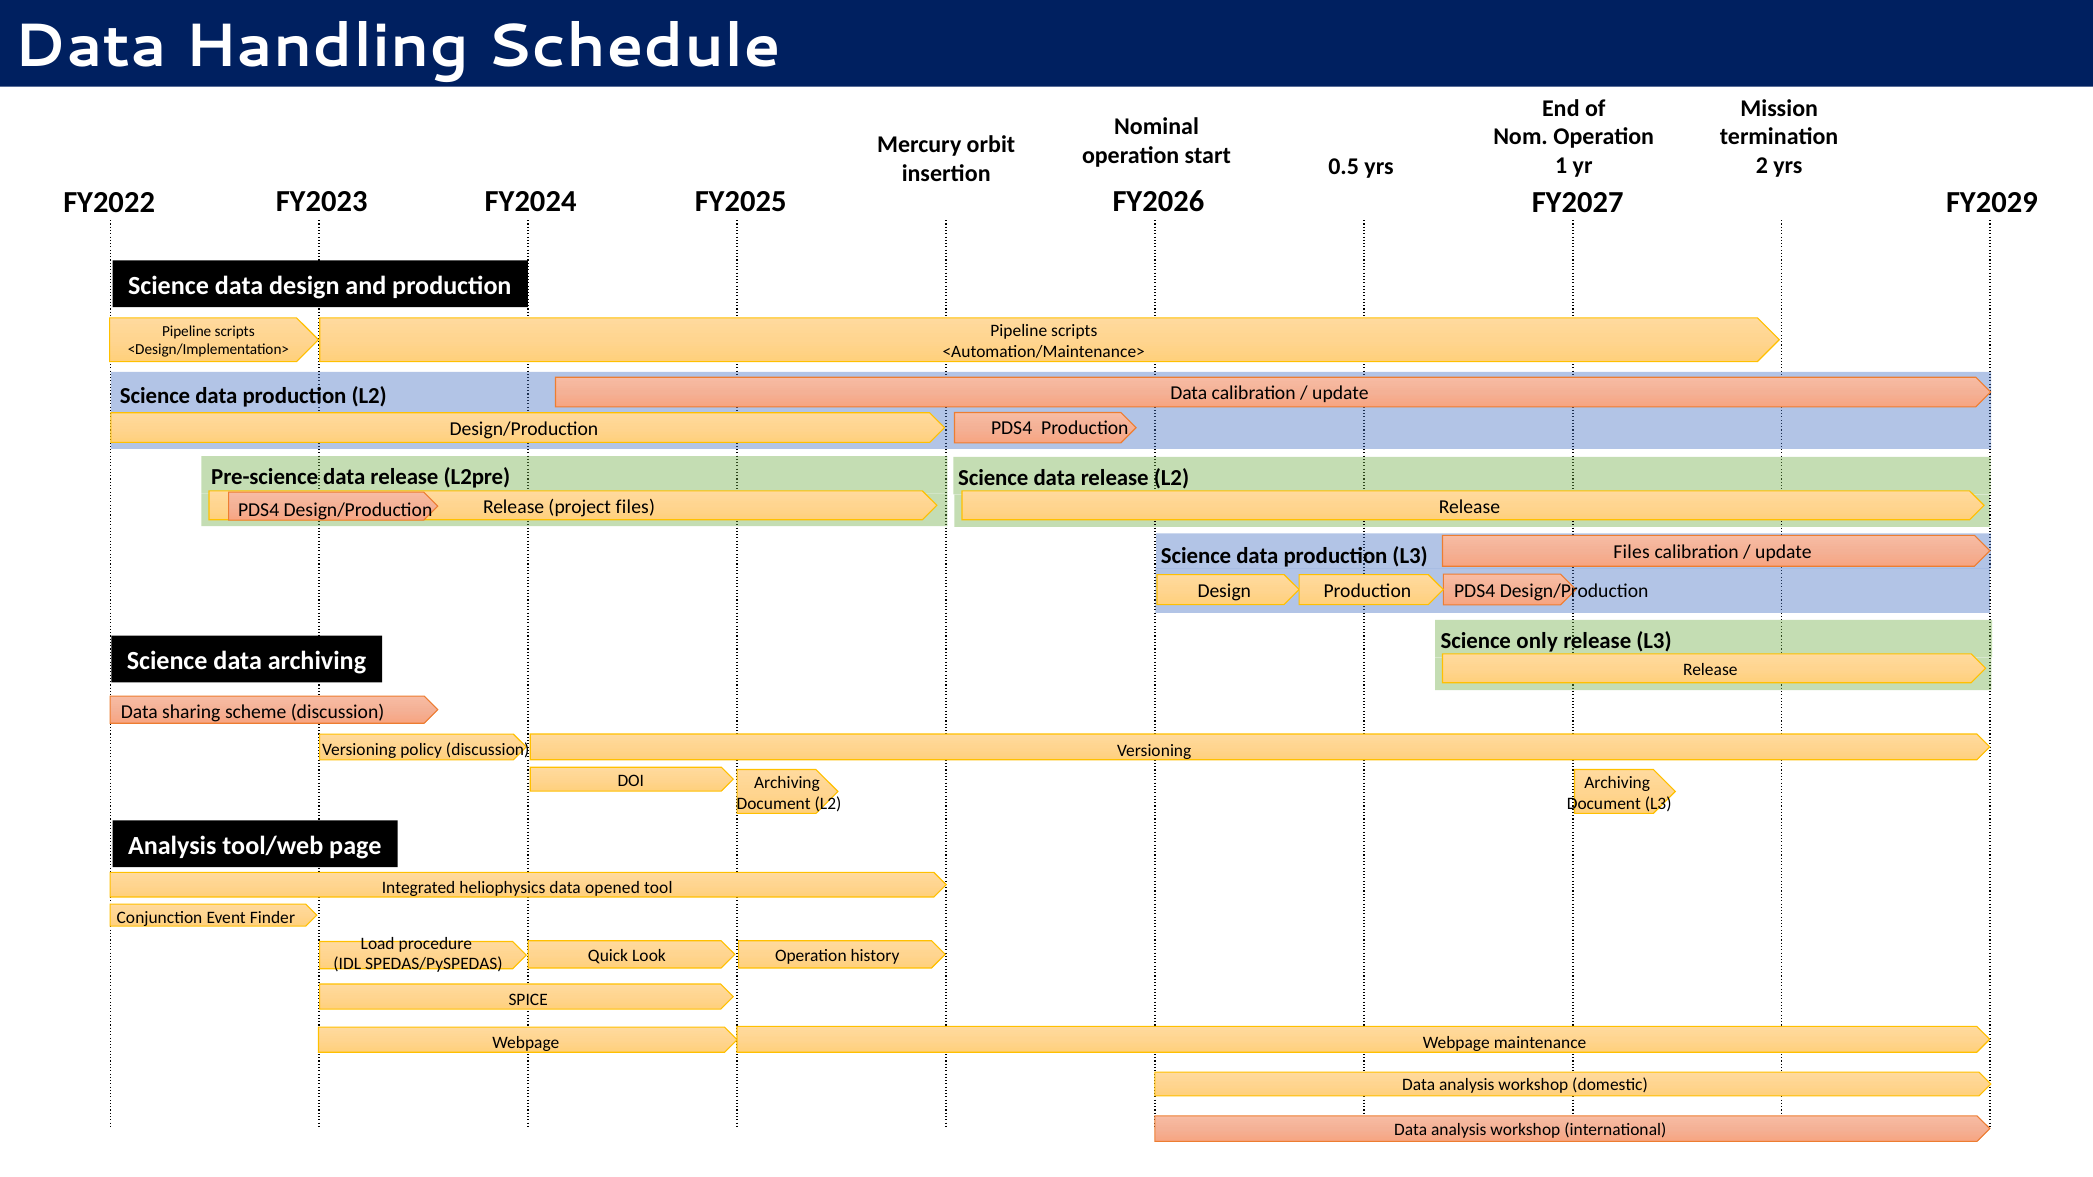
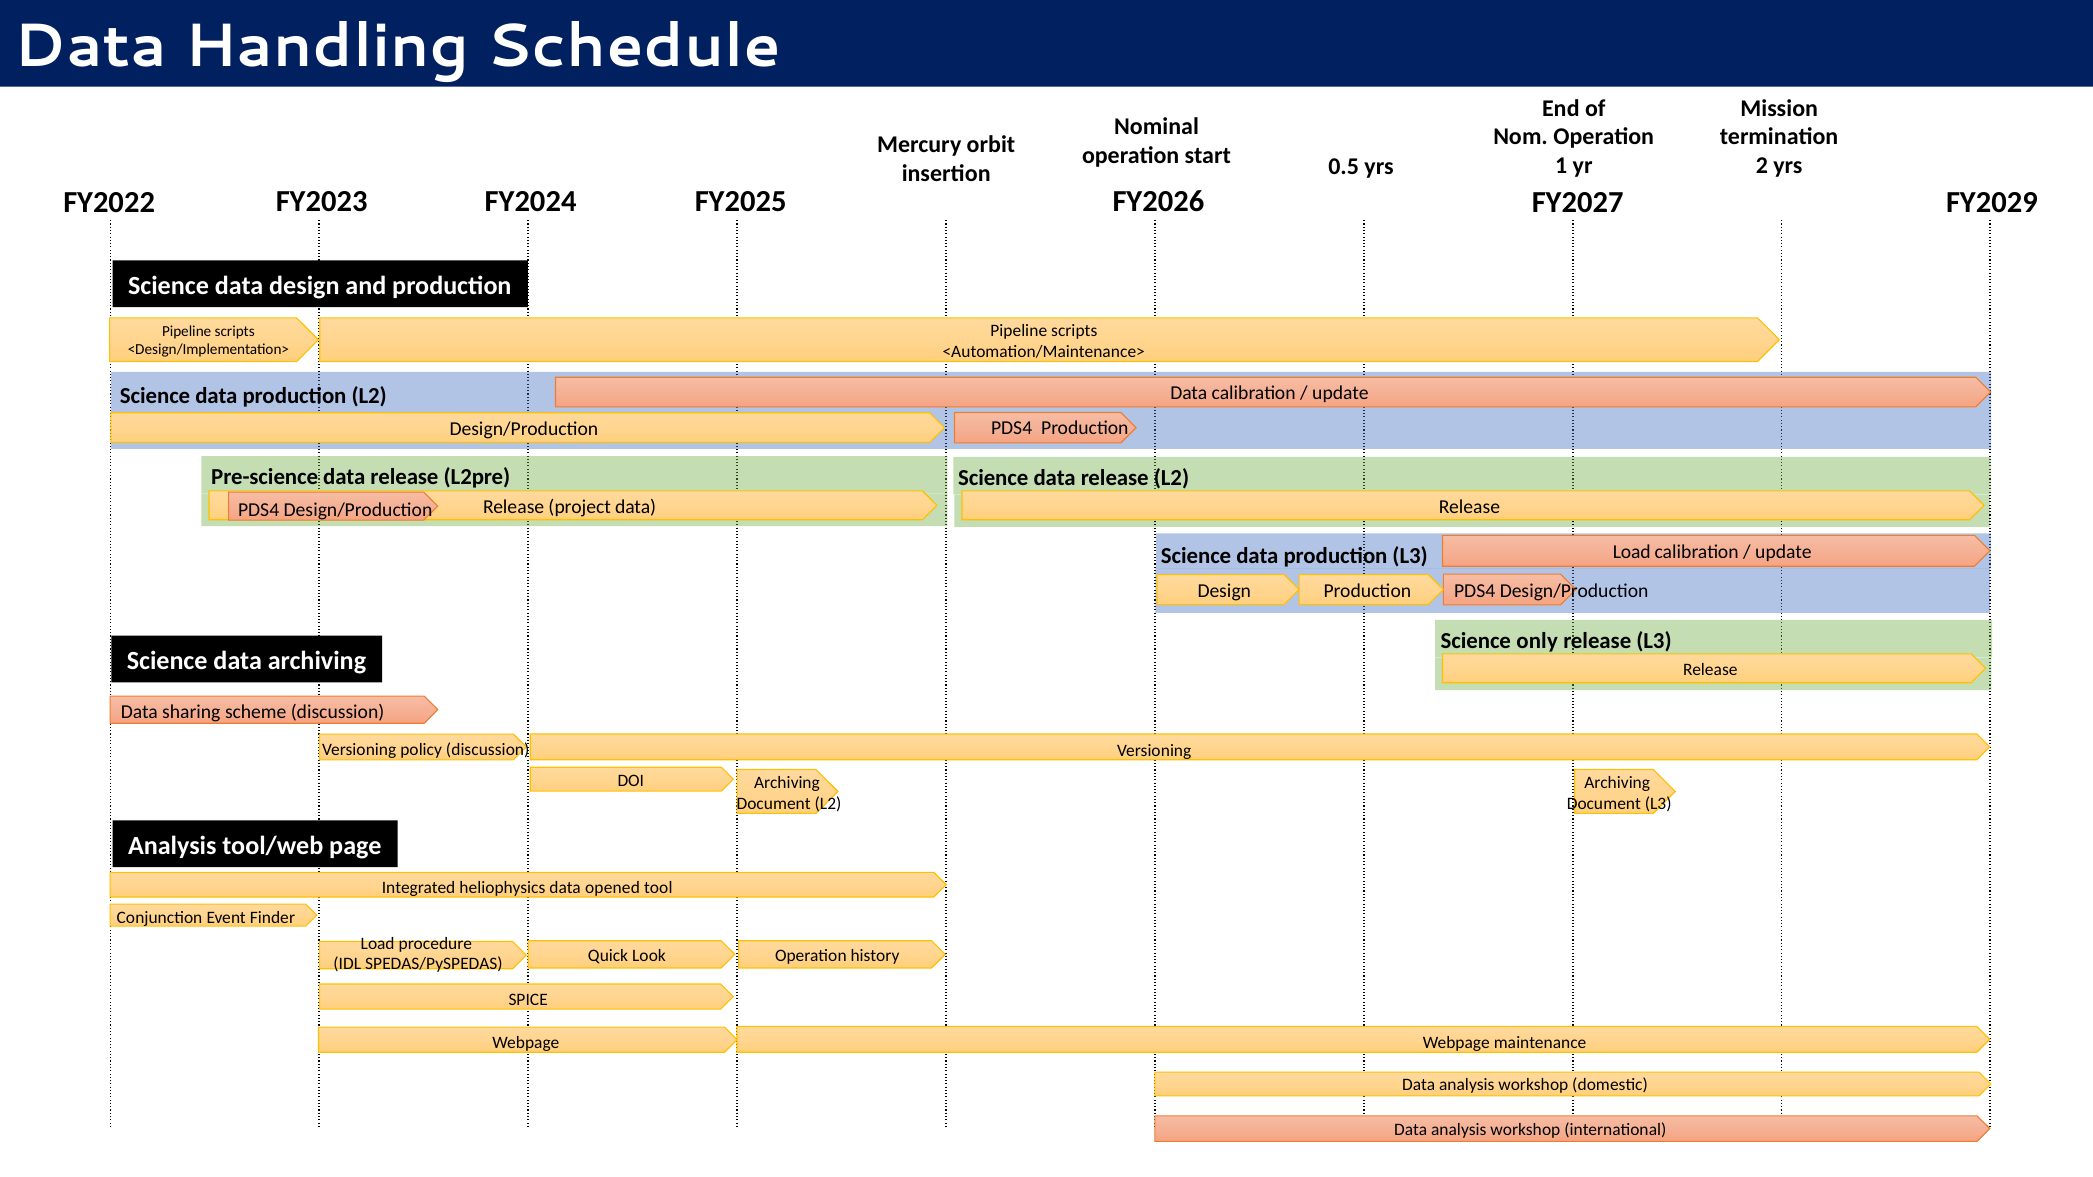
project files: files -> data (636, 507)
Files: Files -> Load (1632, 552)
